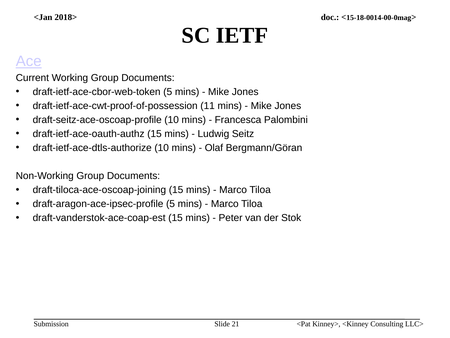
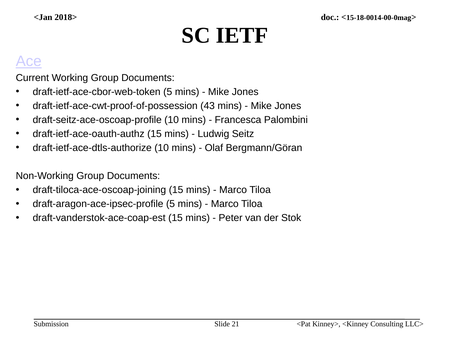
11: 11 -> 43 (208, 106)
